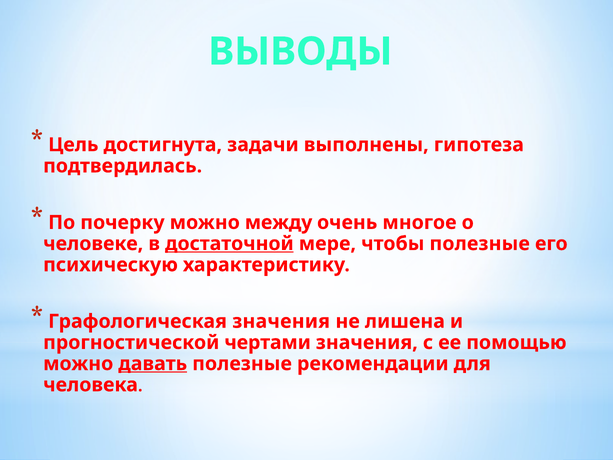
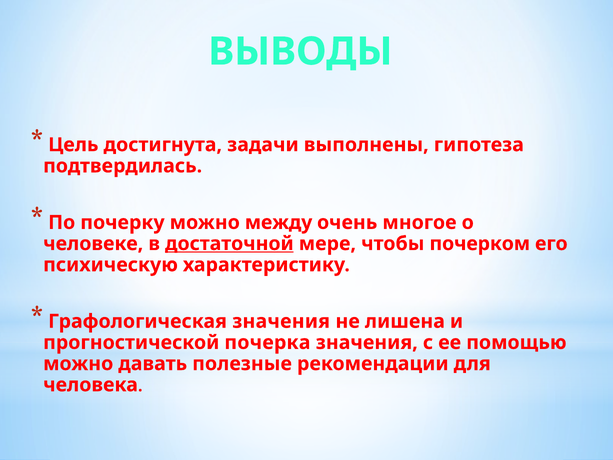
чтобы полезные: полезные -> почерком (480, 244)
чертами: чертами -> почерка (267, 342)
давать underline: present -> none (153, 363)
